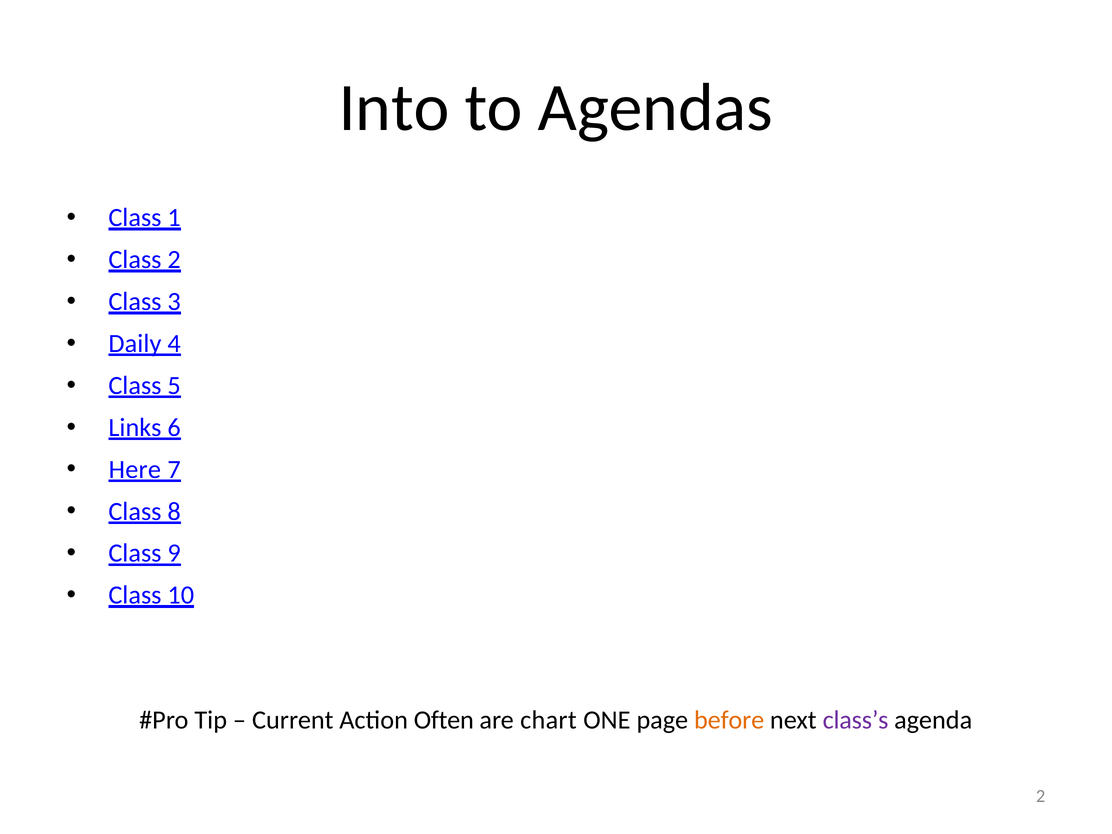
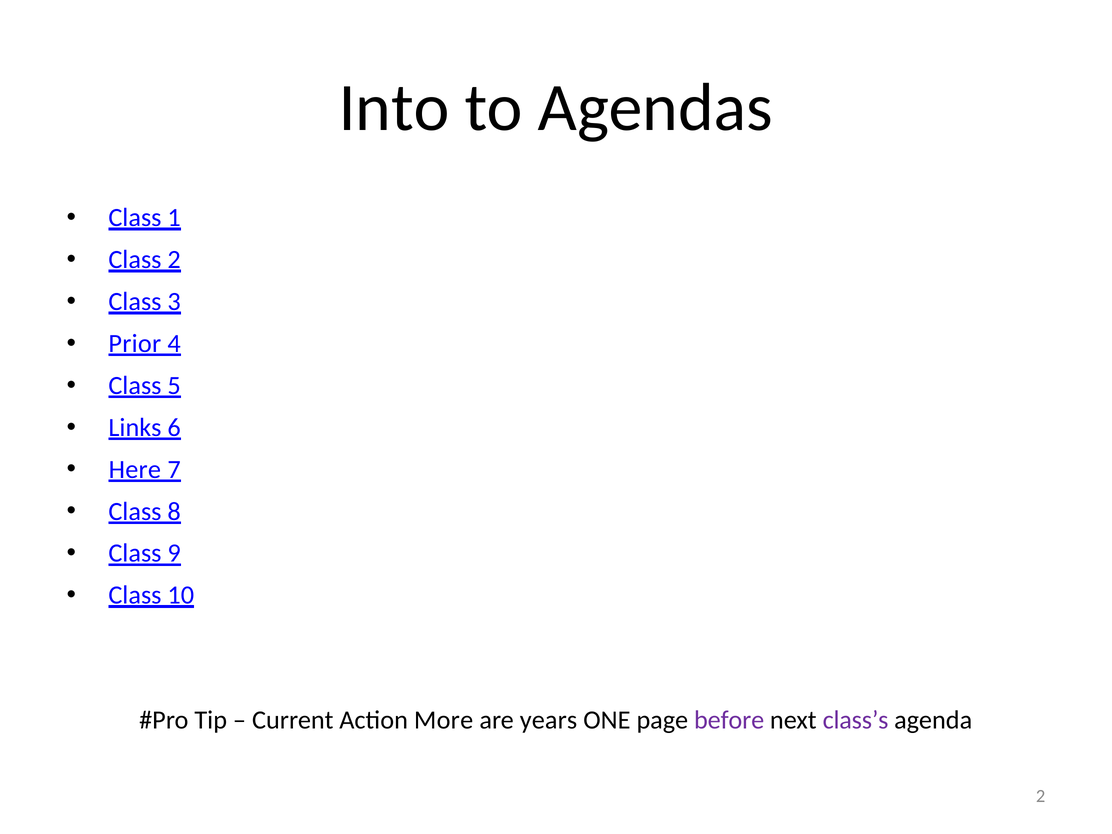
Daily: Daily -> Prior (135, 344)
Often: Often -> More (444, 720)
chart: chart -> years (549, 720)
before colour: orange -> purple (729, 720)
